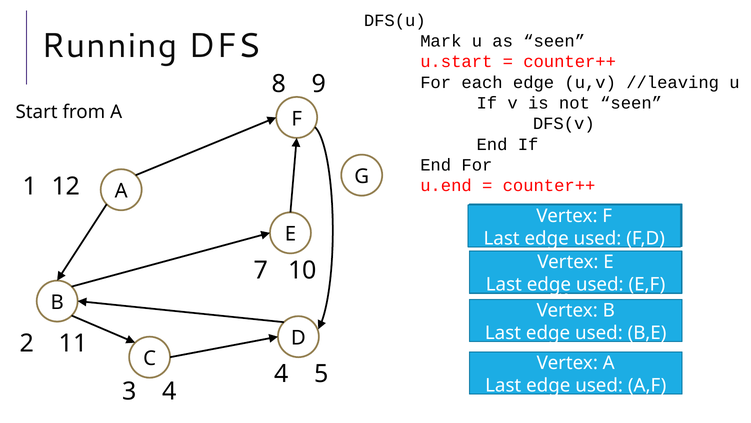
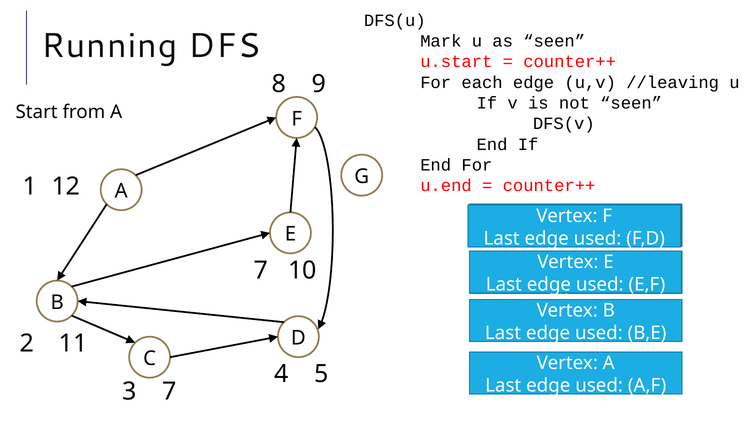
3 4: 4 -> 7 (170, 391)
